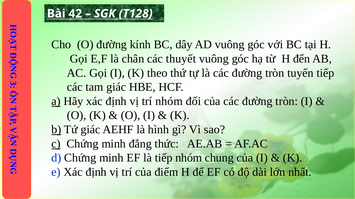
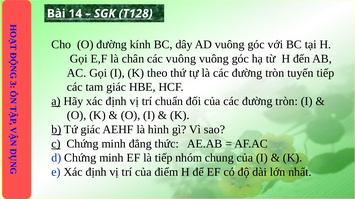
42: 42 -> 14 (75, 14)
các thuyết: thuyết -> vuông (181, 59)
trí nhóm: nhóm -> chuẩn (169, 102)
